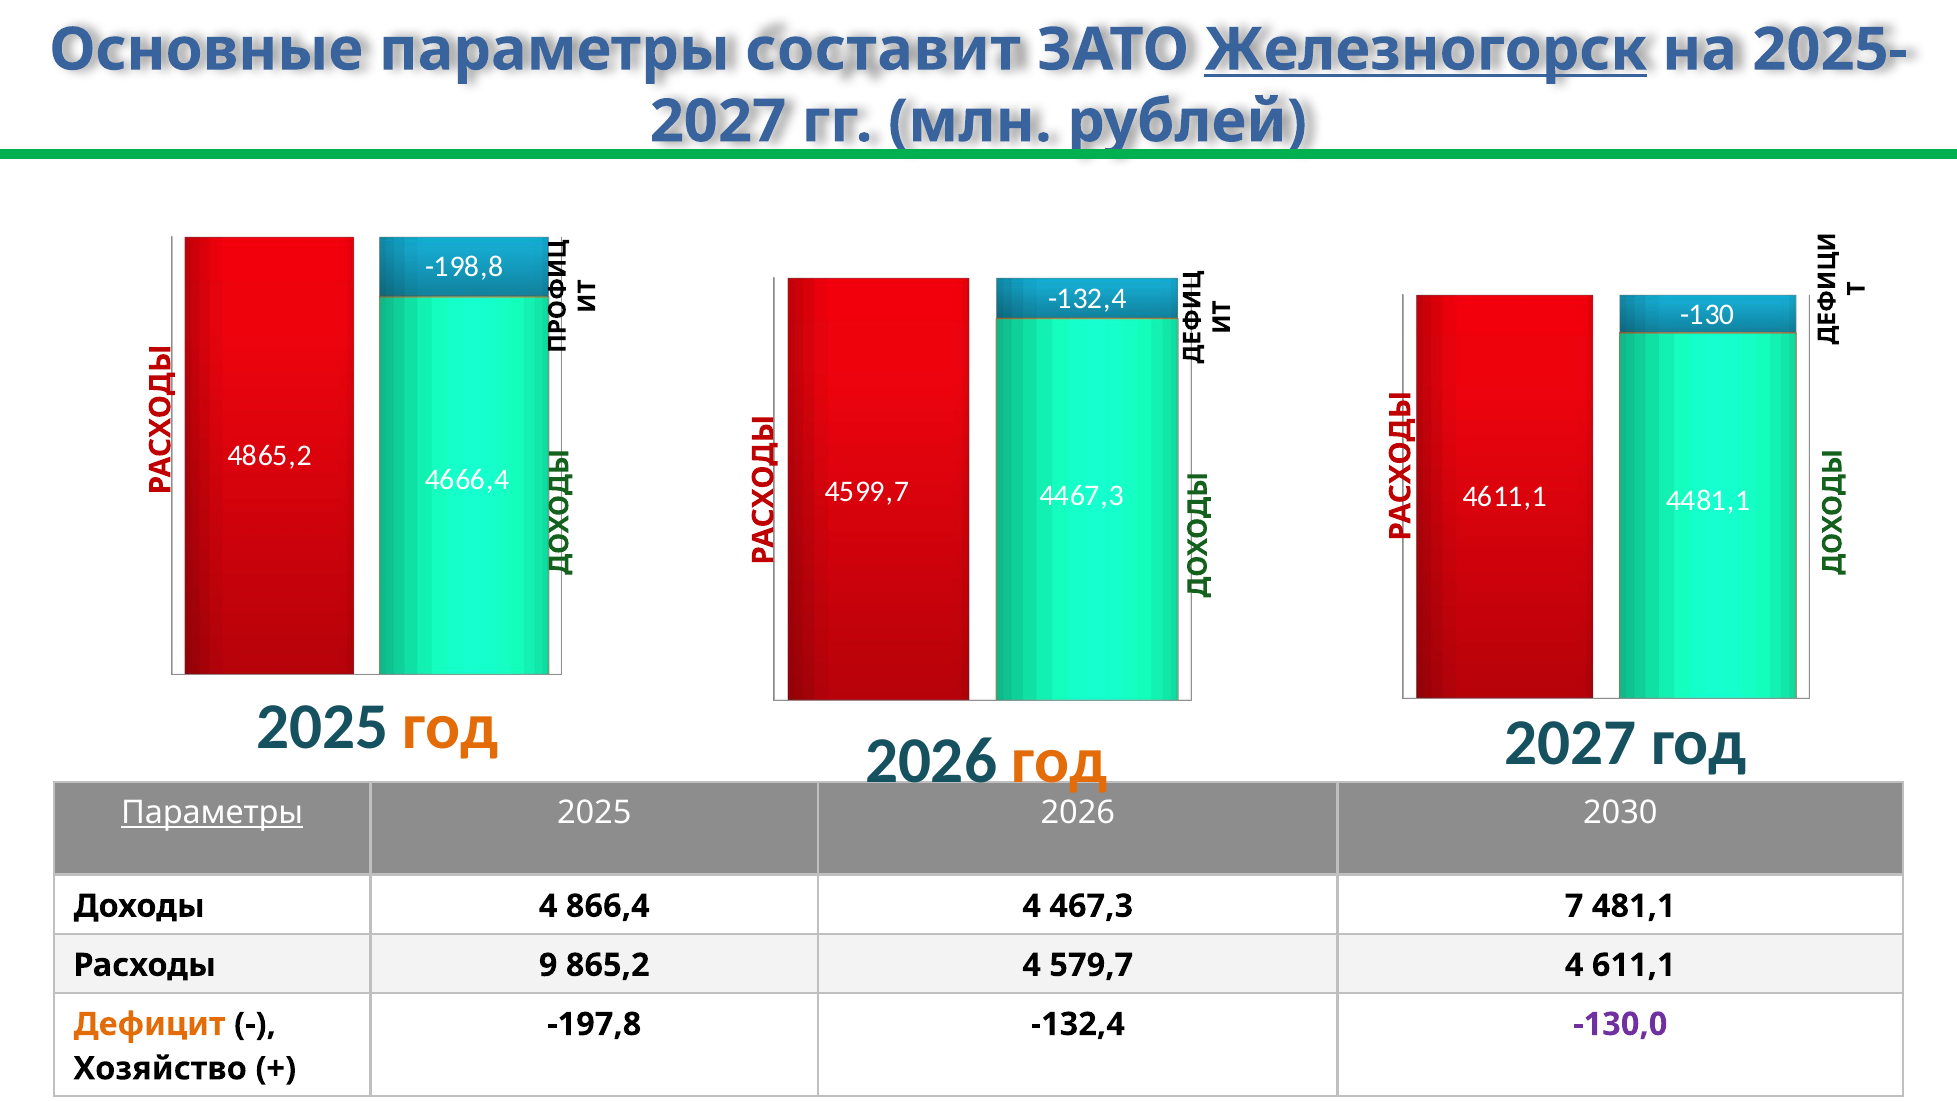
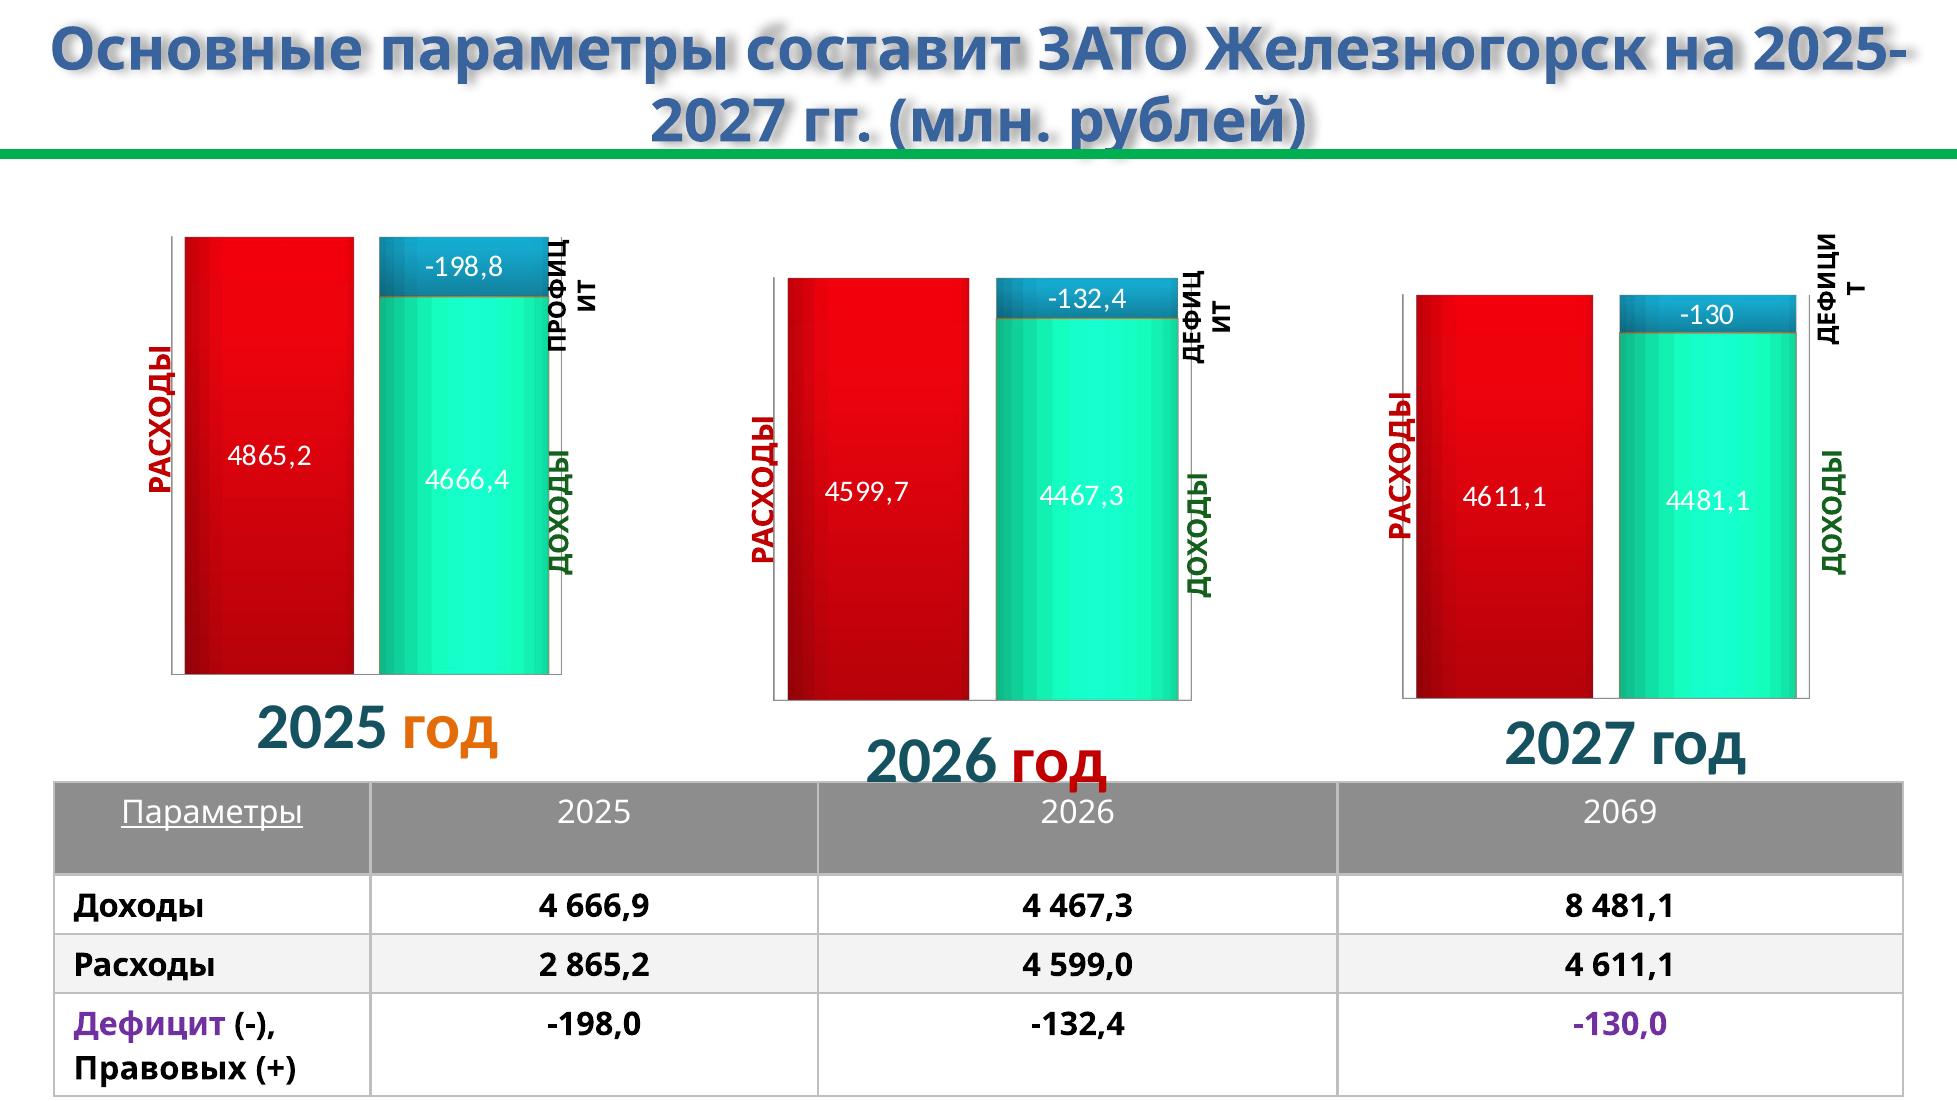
Железногорск underline: present -> none (1426, 50)
год colour: orange -> red (1060, 760)
2030: 2030 -> 2069 (1620, 813)
866,4: 866,4 -> 666,9 (608, 906)
7: 7 -> 8 (1574, 906)
9: 9 -> 2 (548, 965)
579,7: 579,7 -> 599,0 (1091, 965)
Дефицит colour: orange -> purple (149, 1024)
-197,8: -197,8 -> -198,0 (594, 1024)
Хозяйство: Хозяйство -> Правовых (160, 1069)
